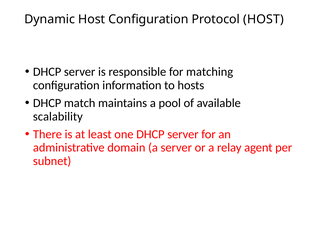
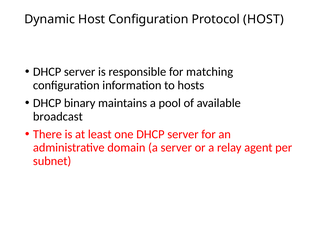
match: match -> binary (80, 103)
scalability: scalability -> broadcast (58, 116)
